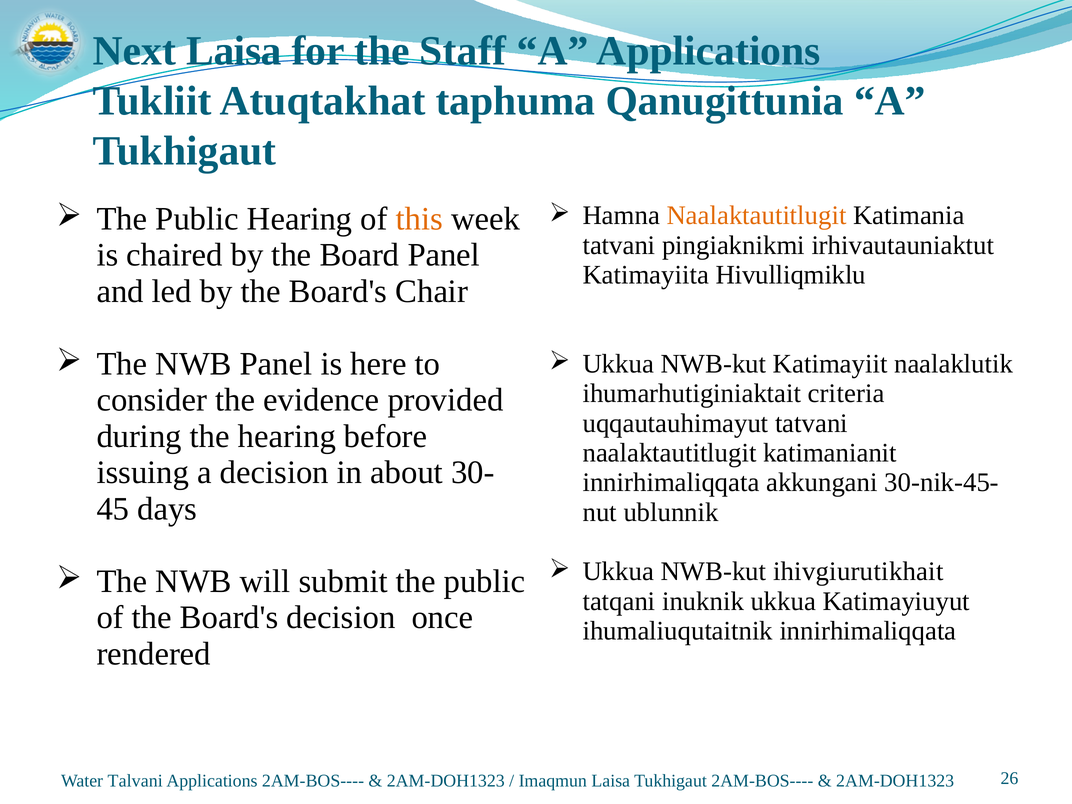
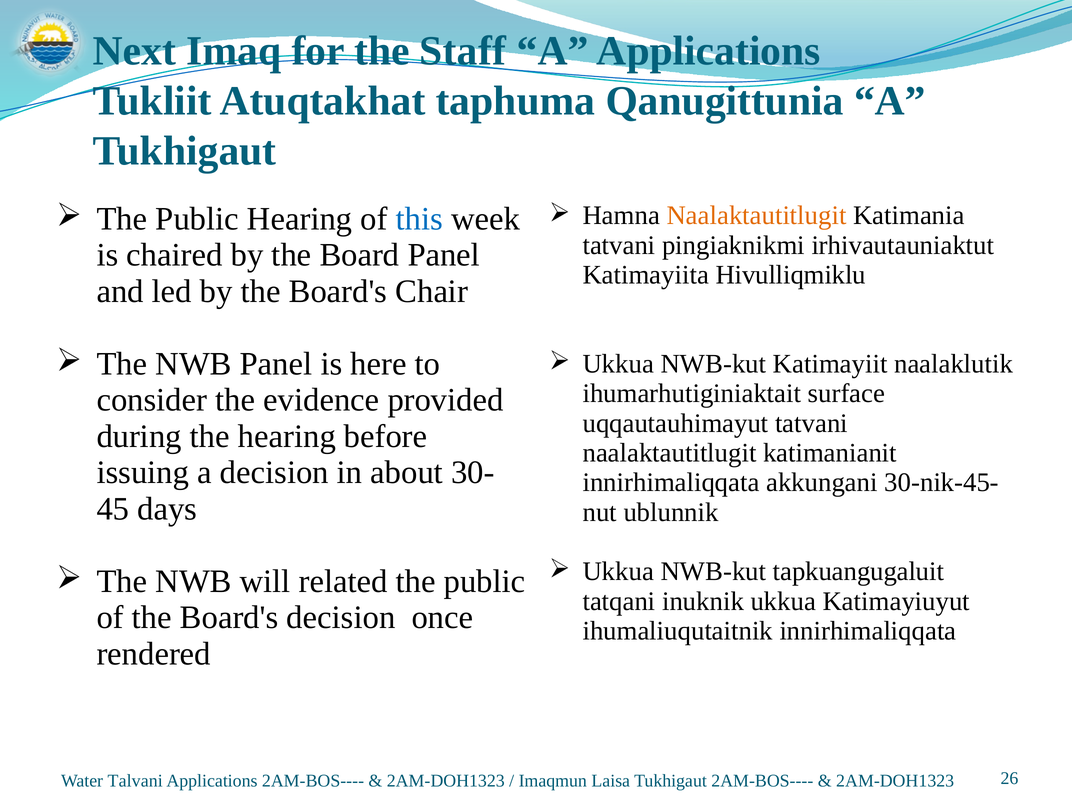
Next Laisa: Laisa -> Imaq (234, 51)
this colour: orange -> blue (419, 219)
criteria: criteria -> surface (846, 394)
ihivgiurutikhait: ihivgiurutikhait -> tapkuangugaluit (859, 572)
submit: submit -> related (343, 581)
